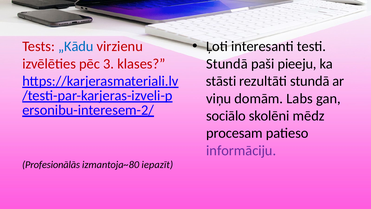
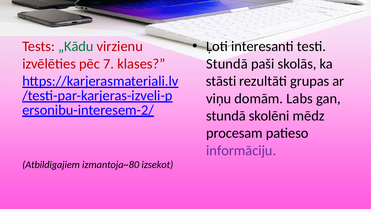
„Kādu colour: blue -> green (76, 46)
3: 3 -> 7 (109, 64)
pieeju: pieeju -> skolās (297, 64)
rezultāti stundā: stundā -> grupas (310, 81)
sociālo: sociālo -> stundā (226, 116)
Profesionālās: Profesionālās -> Atbildīgajiem (51, 164)
iepazīt: iepazīt -> izsekot (157, 164)
